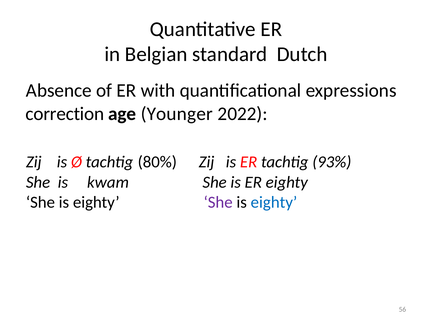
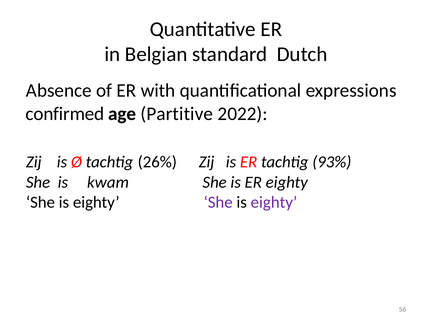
correction: correction -> confirmed (65, 114)
Younger: Younger -> Partitive (177, 114)
80%: 80% -> 26% (157, 162)
eighty colour: blue -> purple (274, 202)
